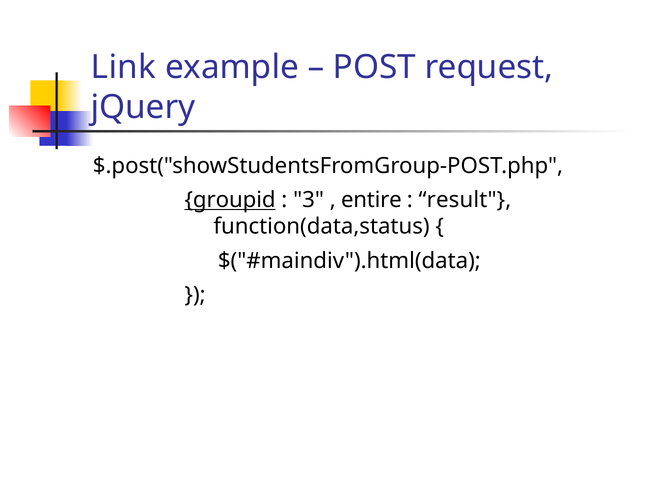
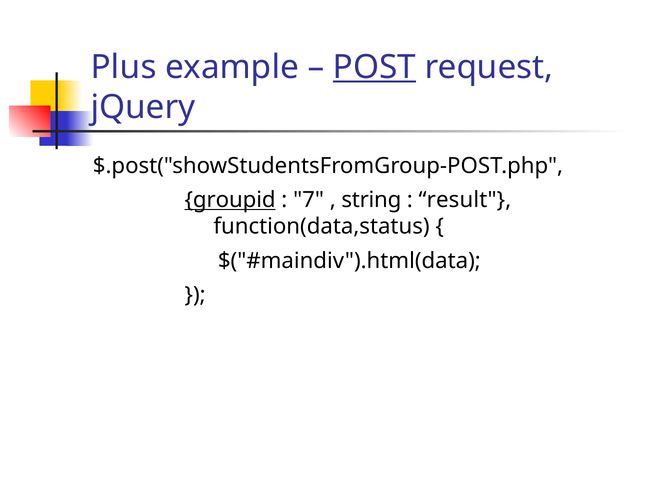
Link: Link -> Plus (124, 67)
POST underline: none -> present (374, 67)
3: 3 -> 7 (309, 200)
entire: entire -> string (371, 200)
